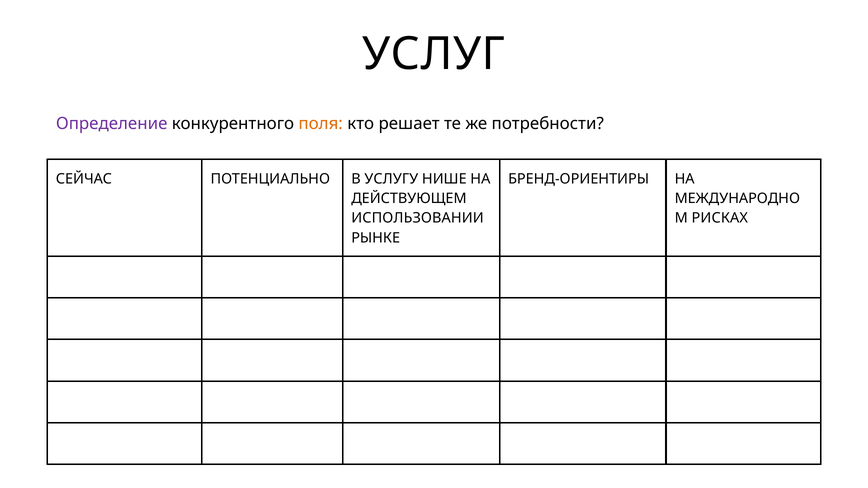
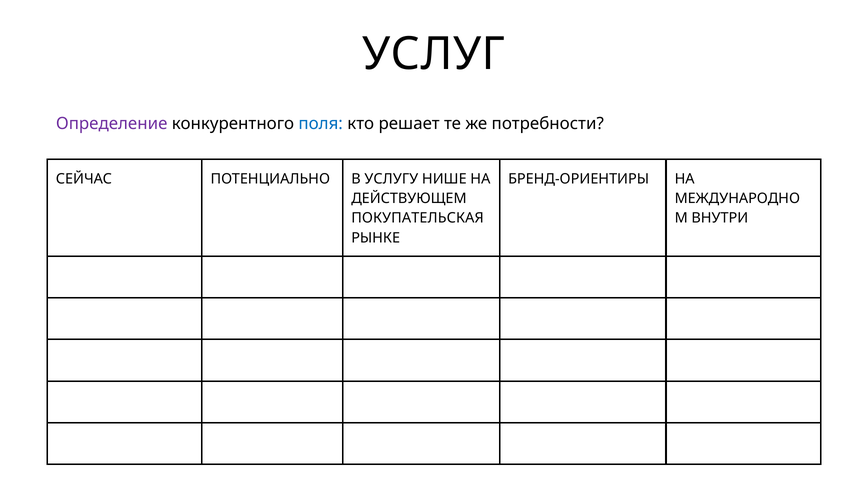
поля colour: orange -> blue (321, 124)
ИСПОЛЬЗОВАНИИ: ИСПОЛЬЗОВАНИИ -> ПОКУПАТЕЛЬСКАЯ (417, 218)
РИСКАХ: РИСКАХ -> ВНУТРИ (720, 218)
